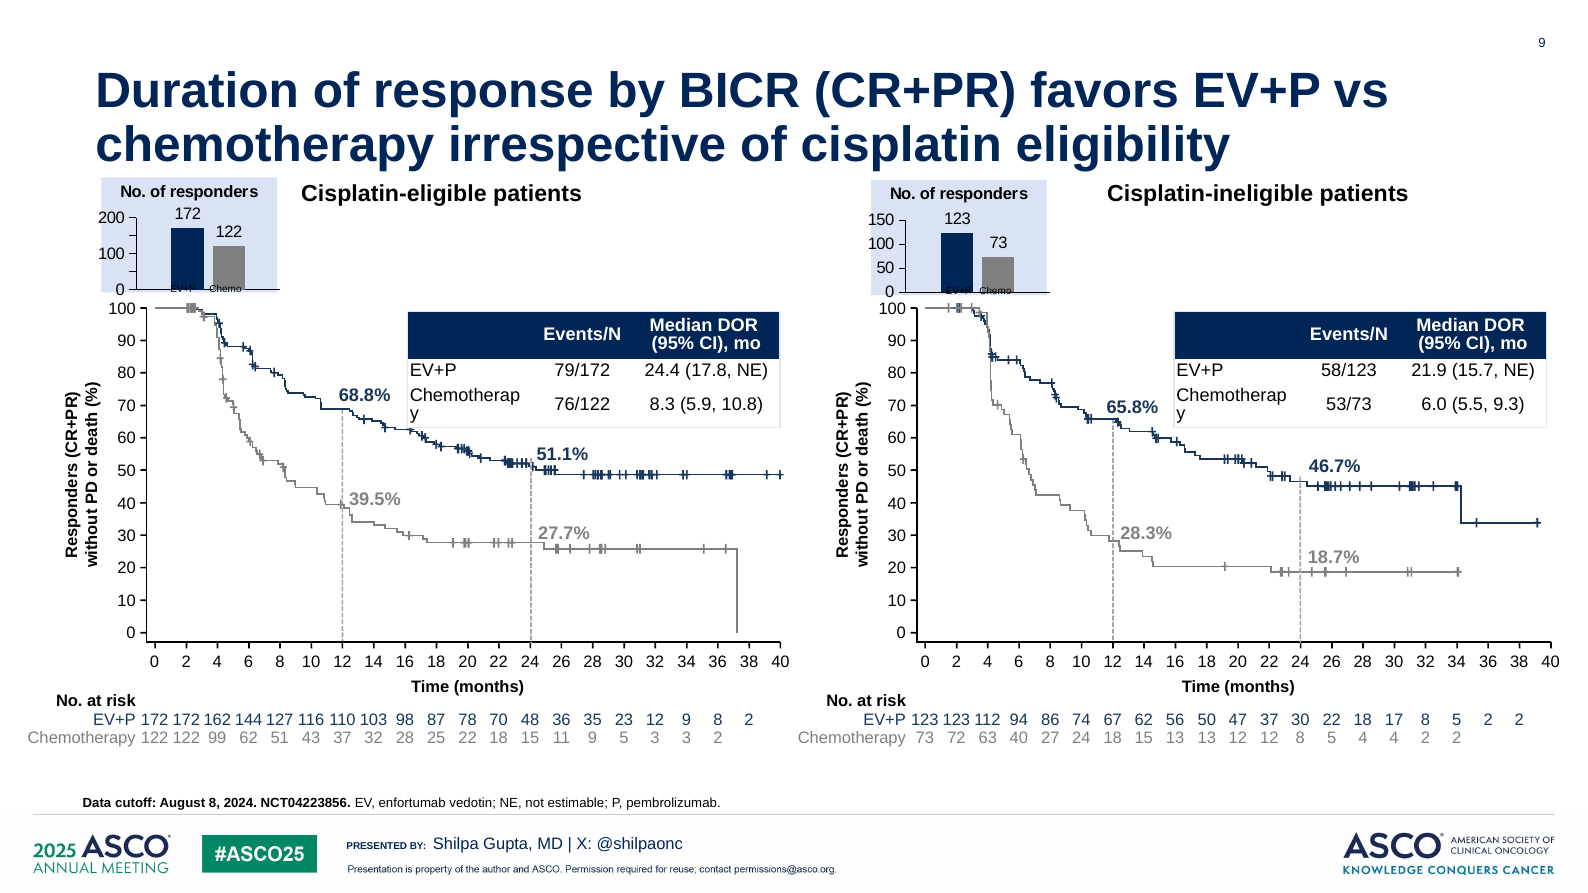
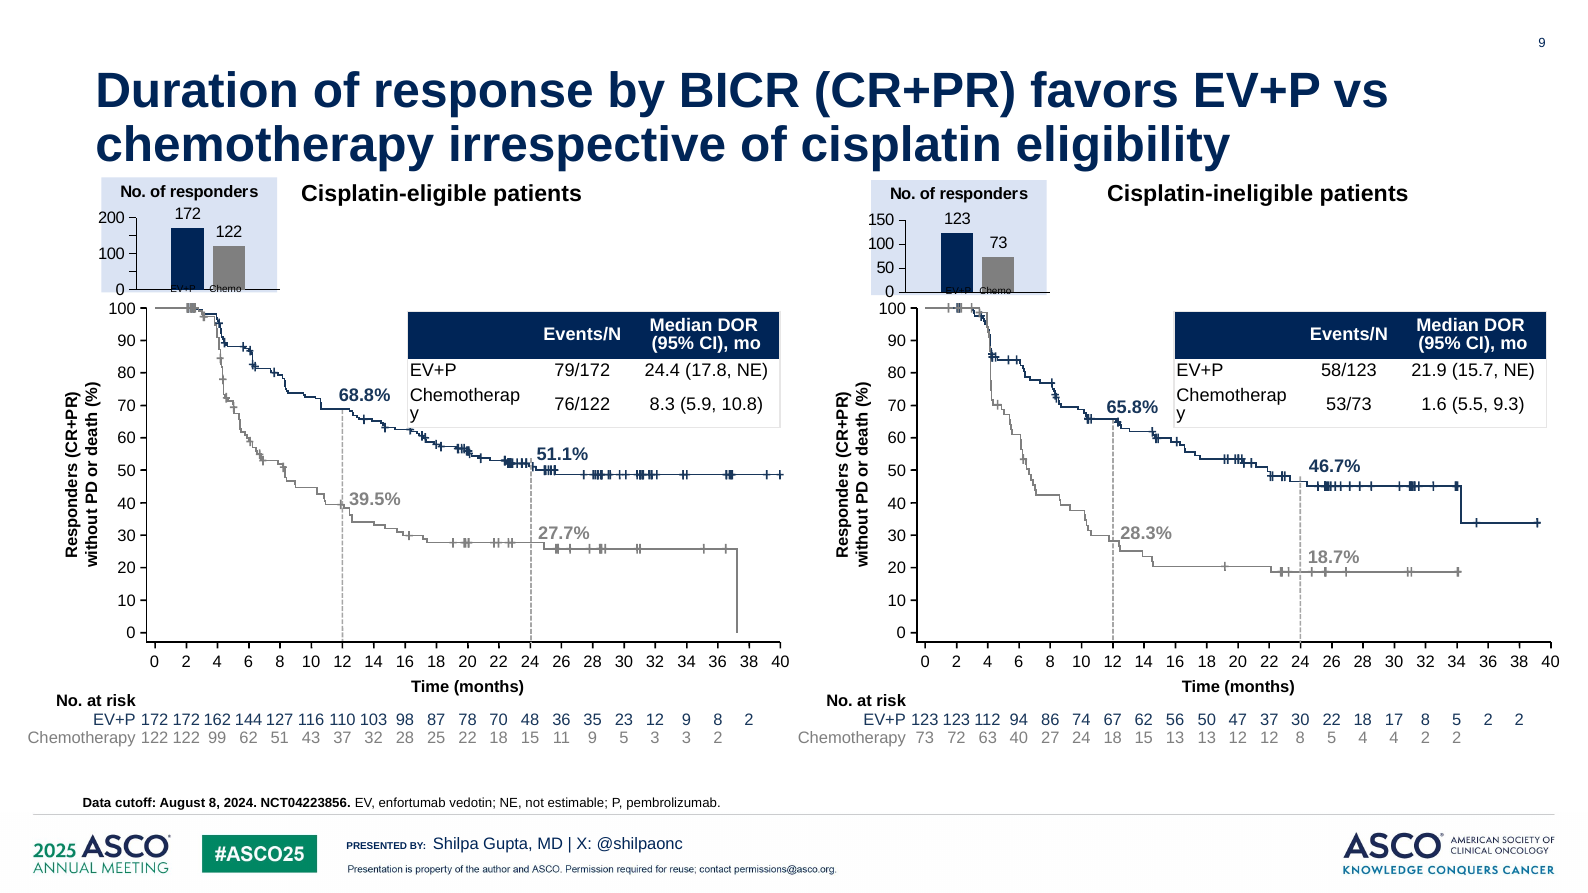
6.0: 6.0 -> 1.6 (1434, 405)
